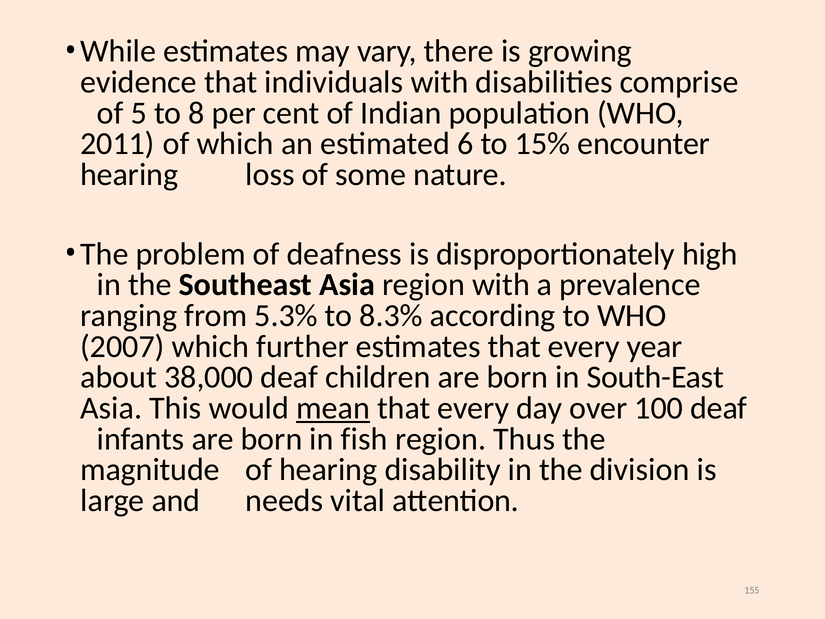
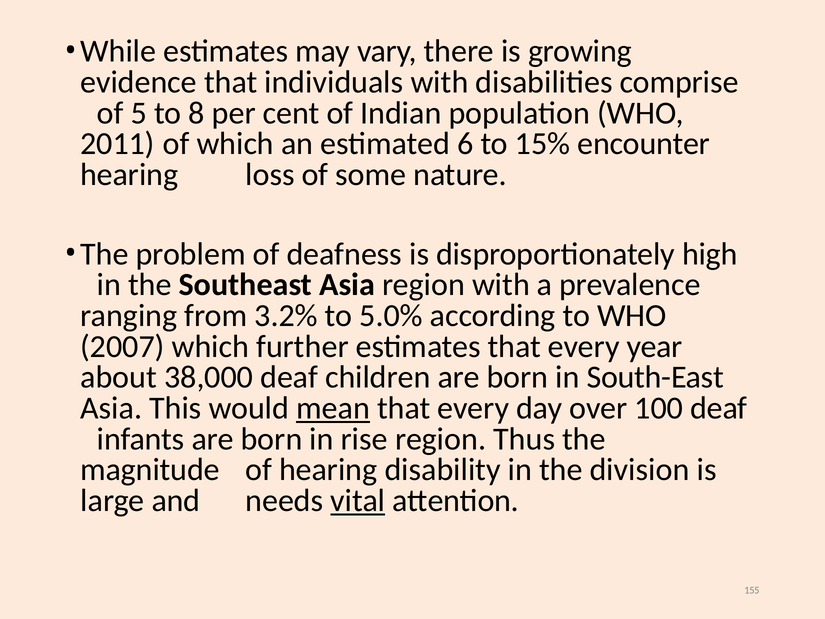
5.3%: 5.3% -> 3.2% (286, 316)
8.3%: 8.3% -> 5.0% (391, 316)
fish: fish -> rise (364, 439)
vital underline: none -> present (358, 500)
